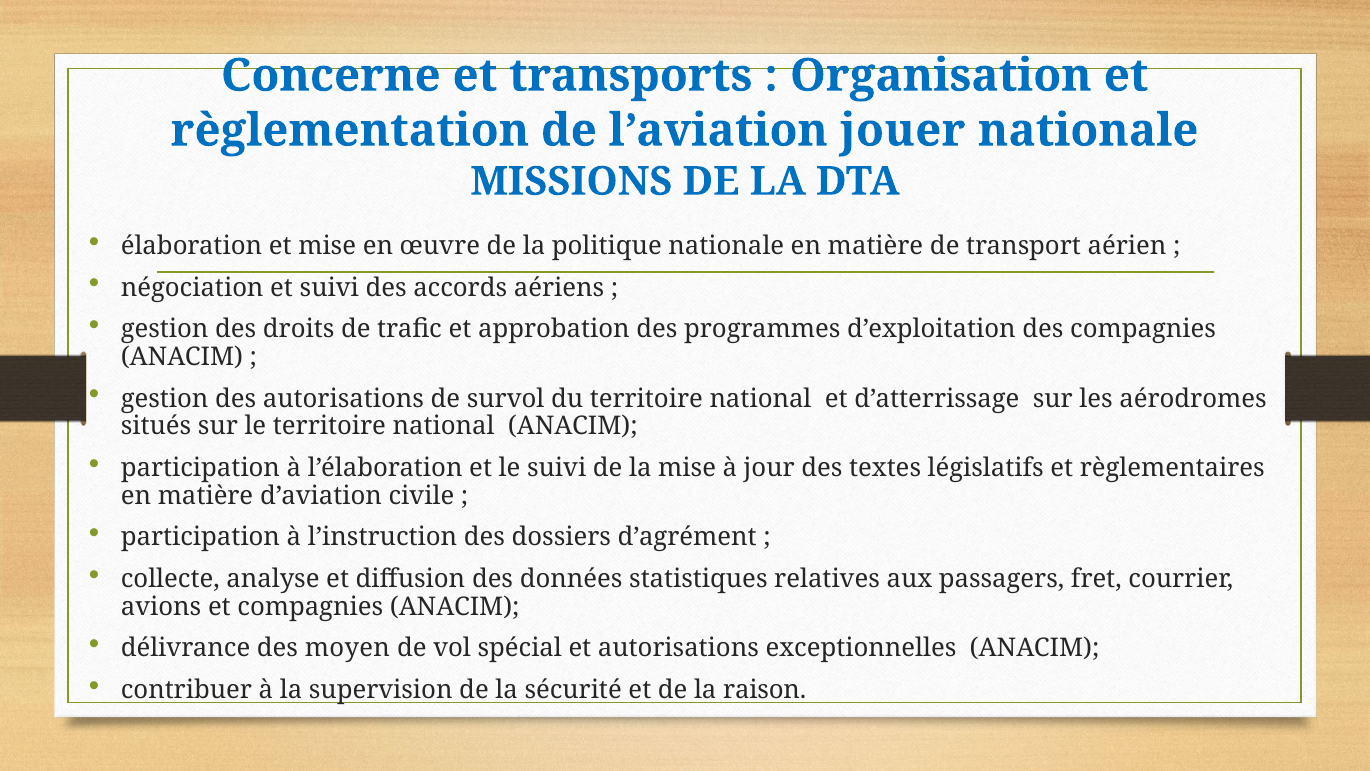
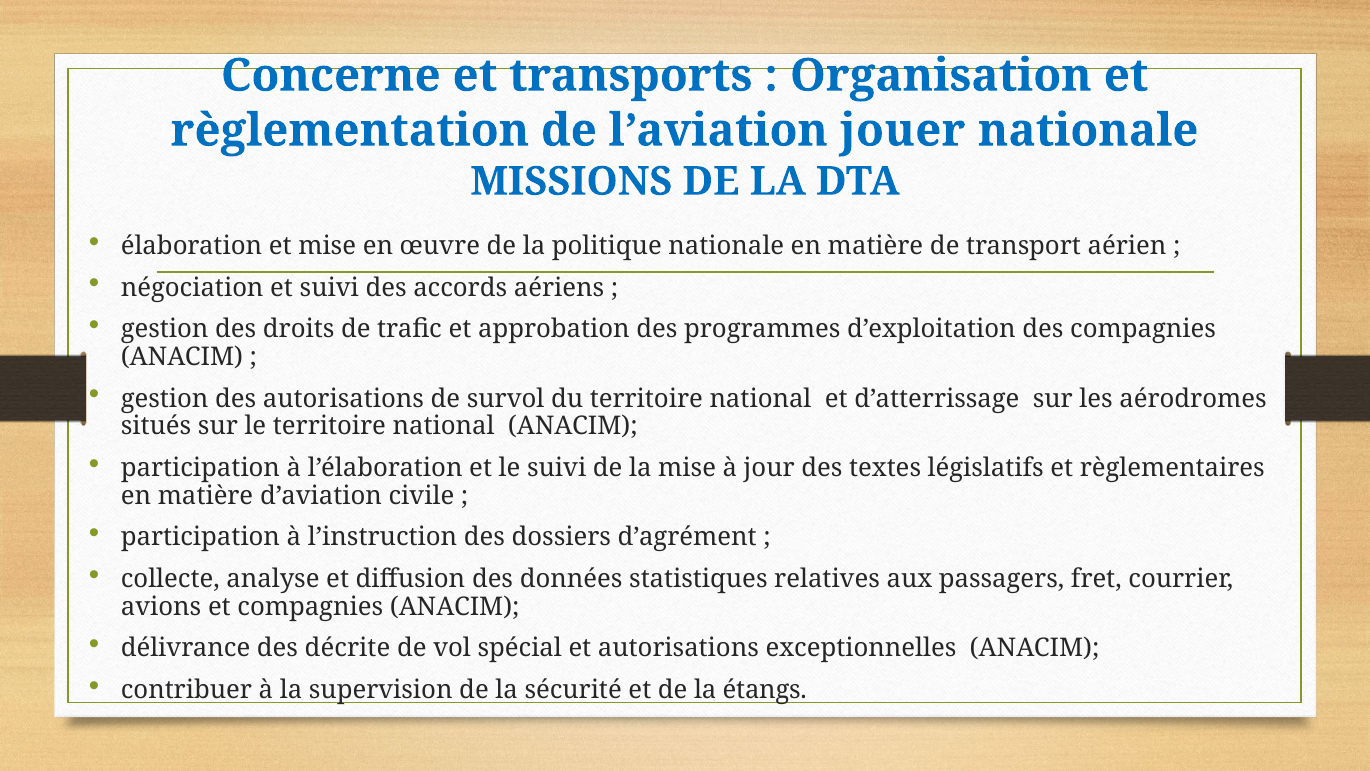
moyen: moyen -> décrite (348, 648)
raison: raison -> étangs (765, 690)
